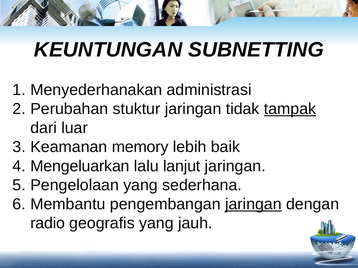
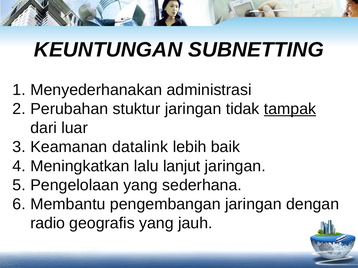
memory: memory -> datalink (140, 147)
Mengeluarkan: Mengeluarkan -> Meningkatkan (80, 166)
jaringan underline: present -> none (253, 205)
